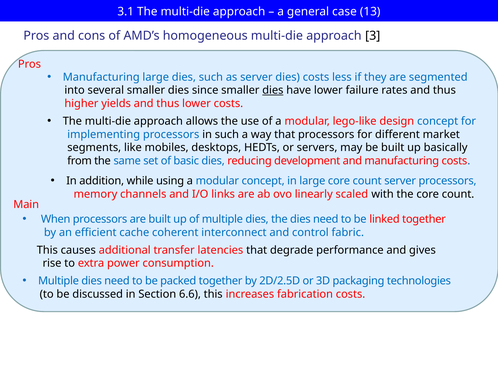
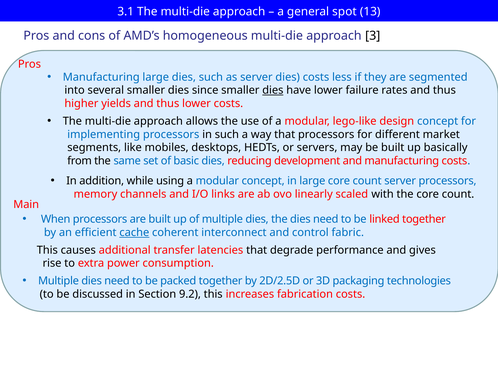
case: case -> spot (344, 12)
cache underline: none -> present (134, 232)
6.6: 6.6 -> 9.2 (190, 294)
